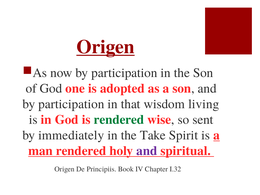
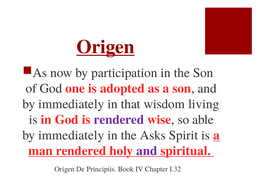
participation: participation -> immediately (71, 104)
rendered colour: green -> purple (119, 120)
sent: sent -> able (203, 120)
Take: Take -> Asks (153, 135)
